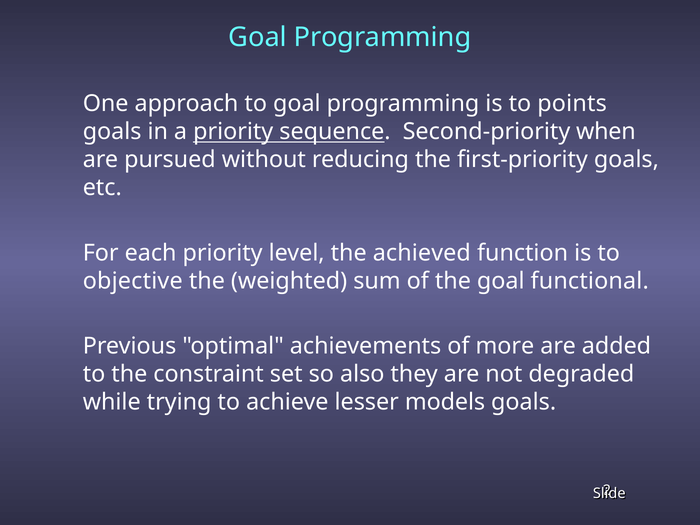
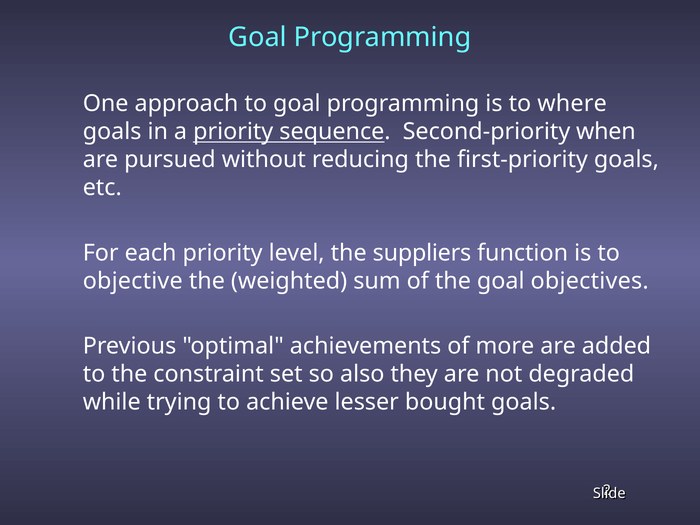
points: points -> where (572, 103)
achieved: achieved -> suppliers (422, 253)
functional: functional -> objectives (590, 281)
models: models -> bought (445, 402)
